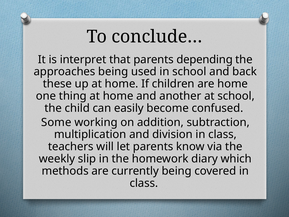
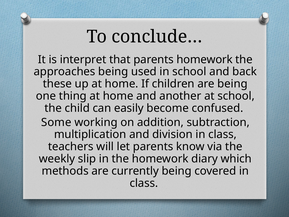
parents depending: depending -> homework (205, 59)
are home: home -> being (233, 84)
